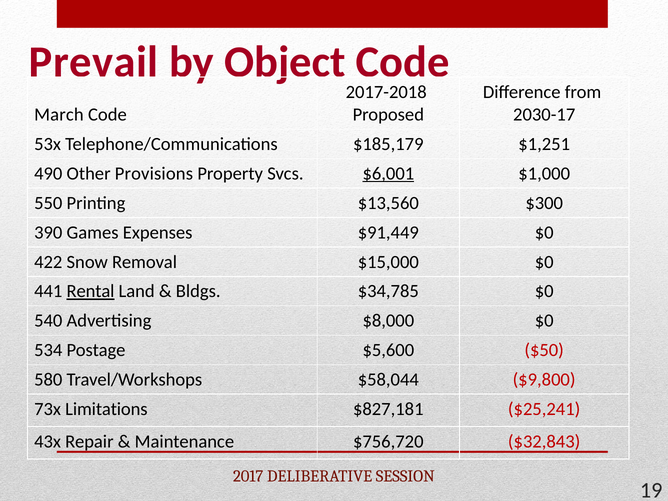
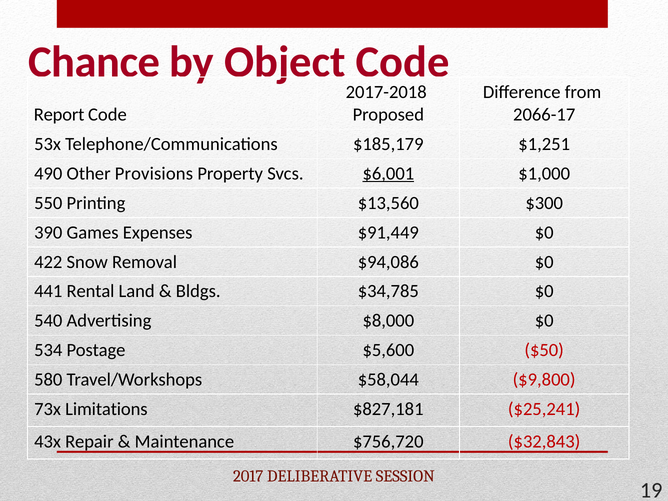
Prevail: Prevail -> Chance (94, 62)
March: March -> Report (59, 115)
2030-17: 2030-17 -> 2066-17 (544, 115)
$15,000: $15,000 -> $94,086 (388, 262)
Rental underline: present -> none (90, 291)
